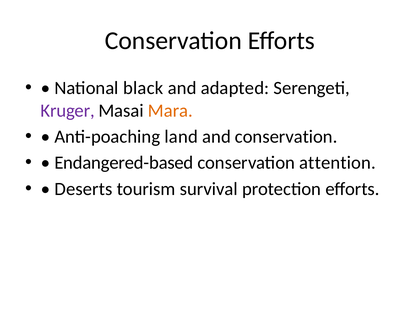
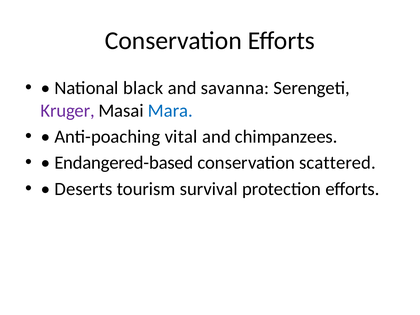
adapted: adapted -> savanna (235, 88)
Mara colour: orange -> blue (170, 111)
land: land -> vital (181, 137)
and conservation: conservation -> chimpanzees (286, 137)
attention: attention -> scattered (338, 163)
